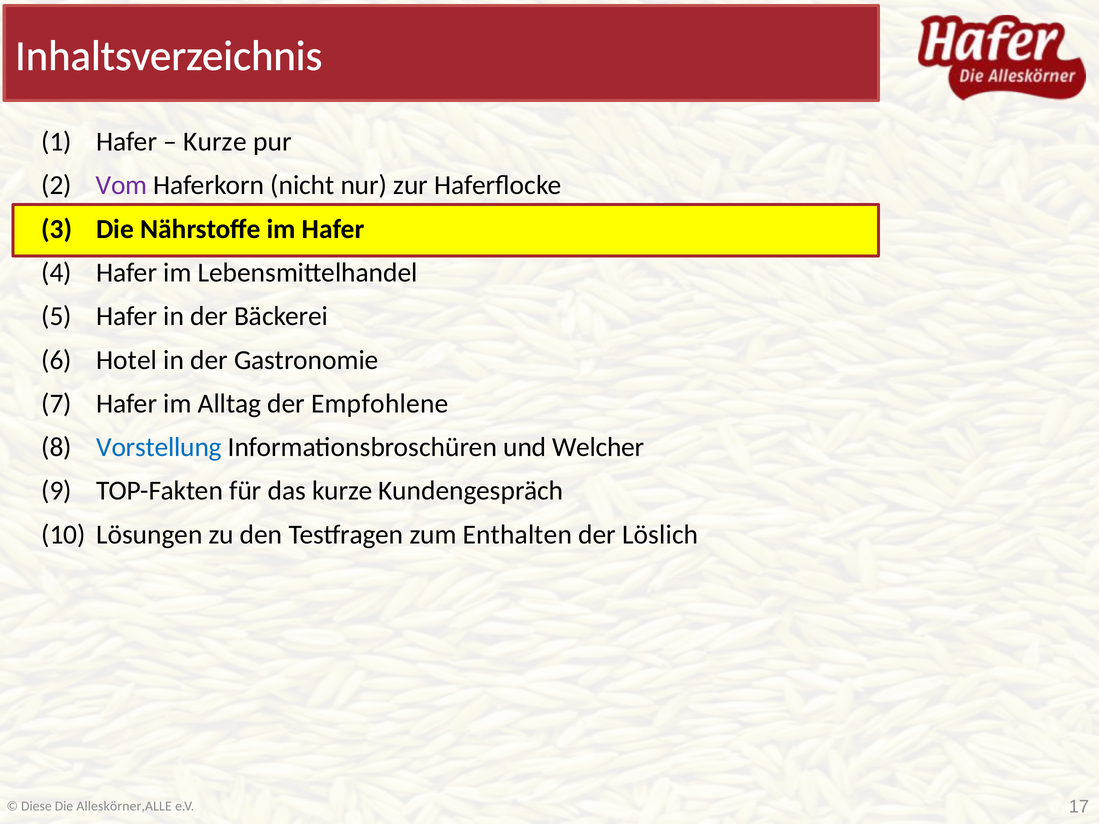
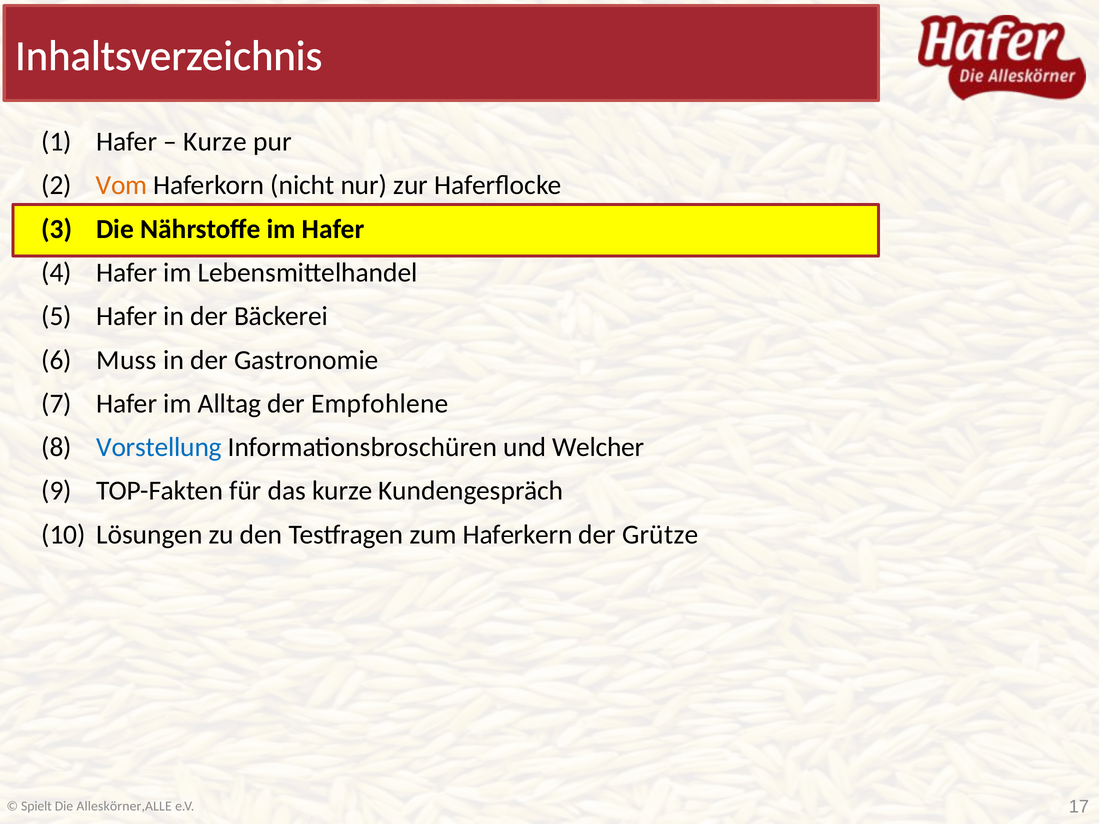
Vom colour: purple -> orange (122, 185)
Hotel: Hotel -> Muss (127, 360)
Enthalten: Enthalten -> Haferkern (518, 535)
Löslich: Löslich -> Grütze (660, 535)
Diese: Diese -> Spielt (36, 806)
